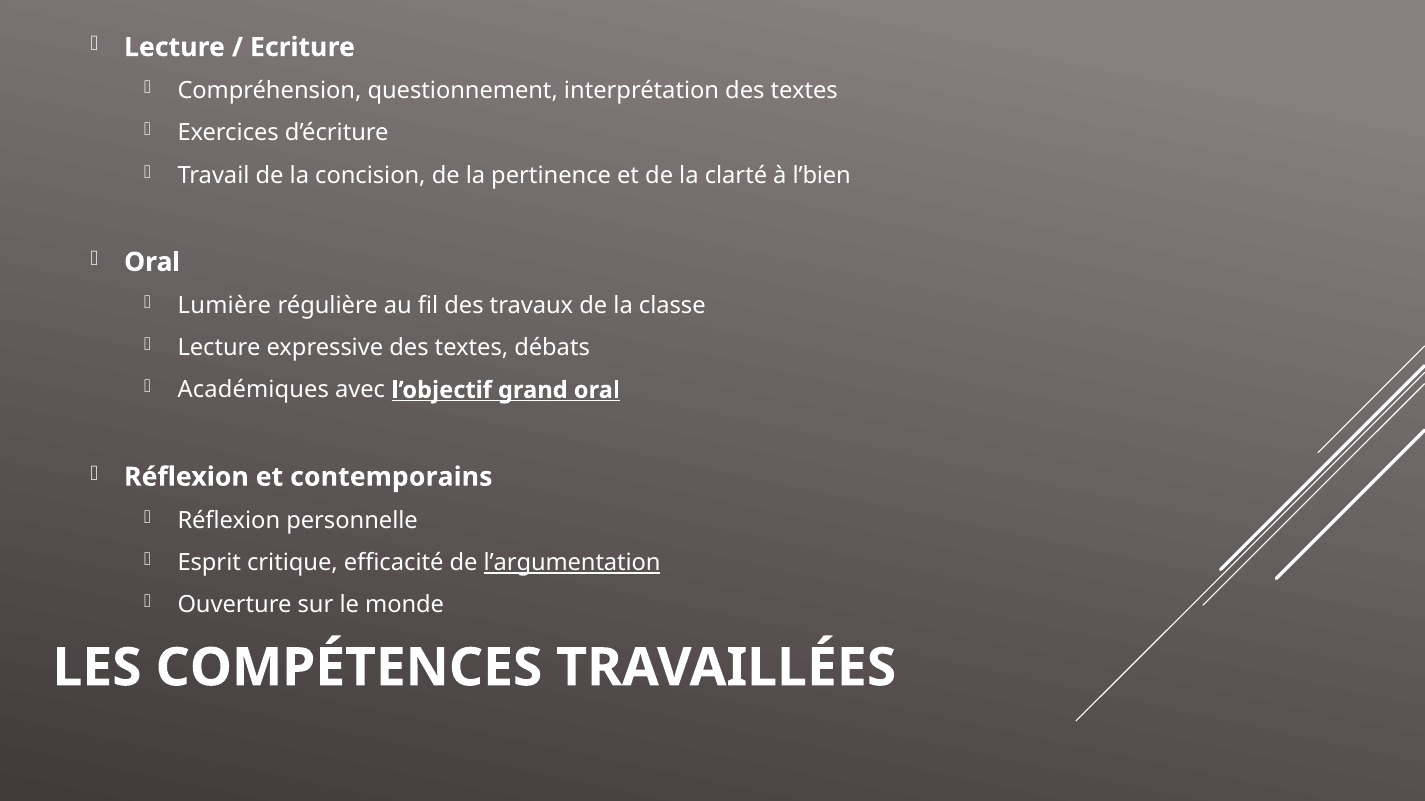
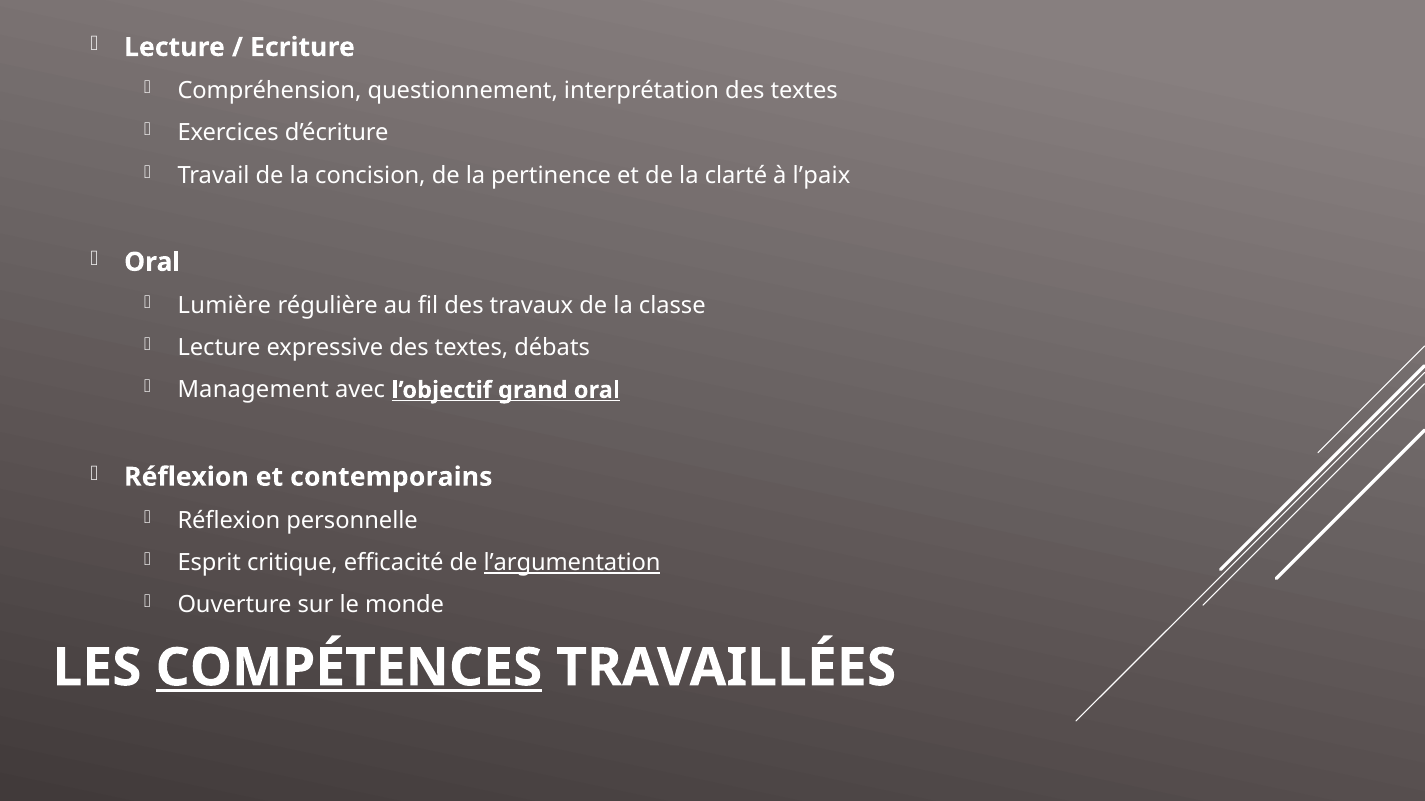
l’bien: l’bien -> l’paix (822, 175)
Académiques: Académiques -> Management (253, 390)
COMPÉTENCES underline: none -> present (349, 668)
